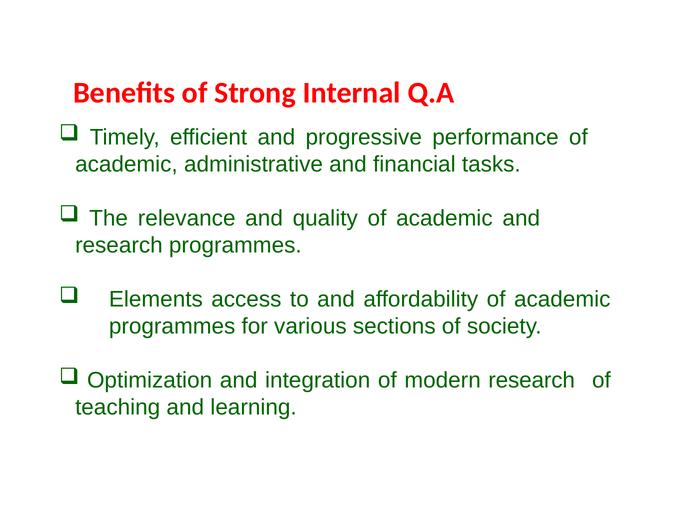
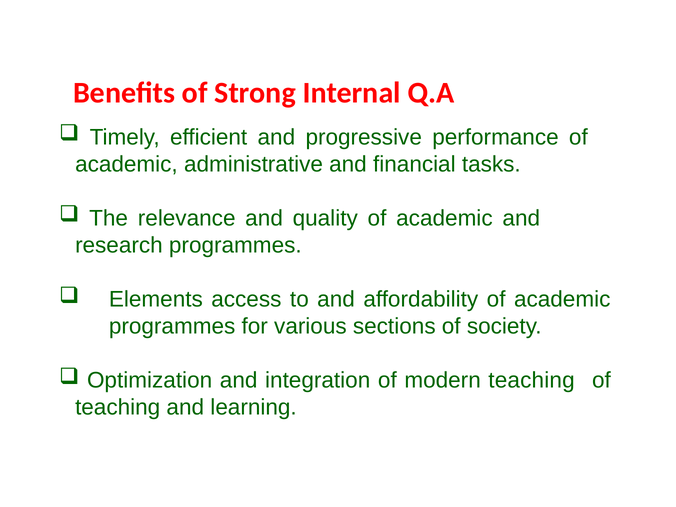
modern research: research -> teaching (532, 380)
